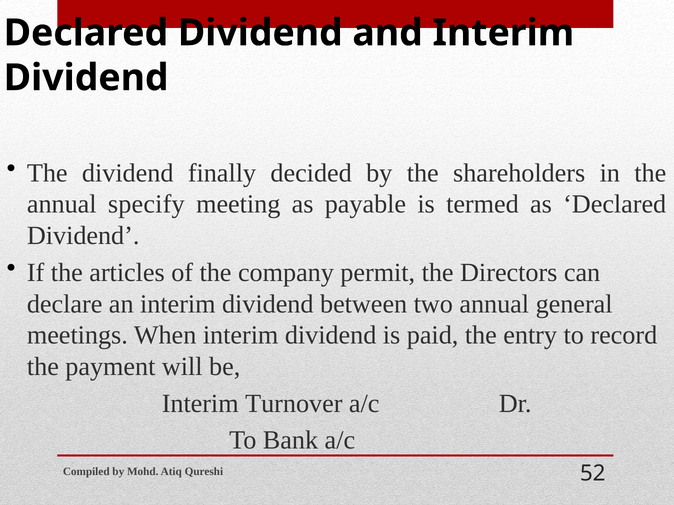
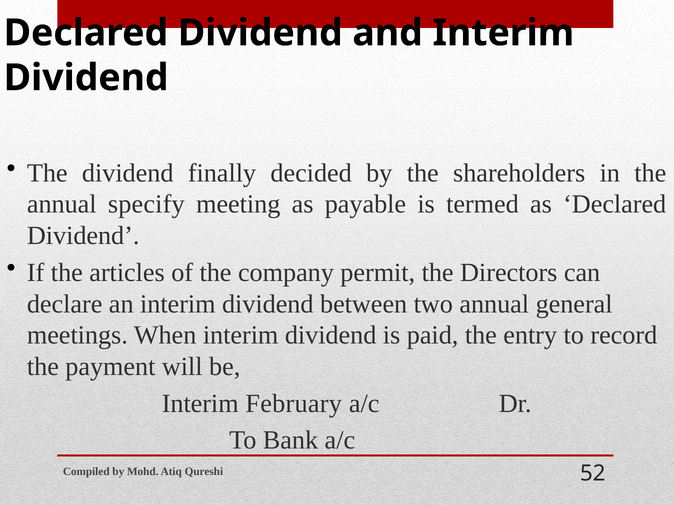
Turnover: Turnover -> February (294, 404)
